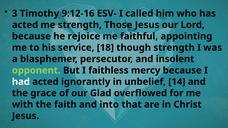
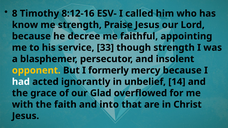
3: 3 -> 8 (15, 13)
9:12-16: 9:12-16 -> 8:12-16 (78, 13)
acted: acted -> know (25, 25)
Those: Those -> Praise (118, 25)
rejoice: rejoice -> decree (84, 36)
18: 18 -> 33 (105, 48)
opponent colour: light green -> yellow (36, 70)
faithless: faithless -> formerly (108, 70)
